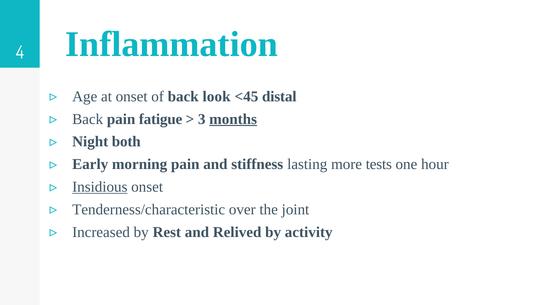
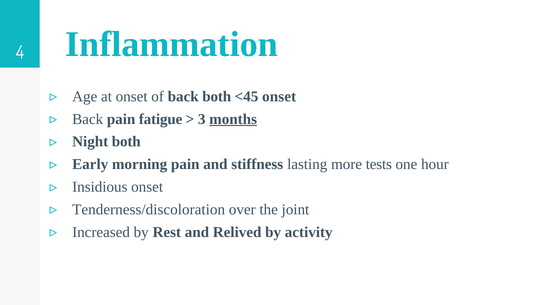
back look: look -> both (217, 96)
<45 distal: distal -> onset (279, 96)
Insidious underline: present -> none (100, 187)
Tenderness/characteristic: Tenderness/characteristic -> Tenderness/discoloration (149, 209)
